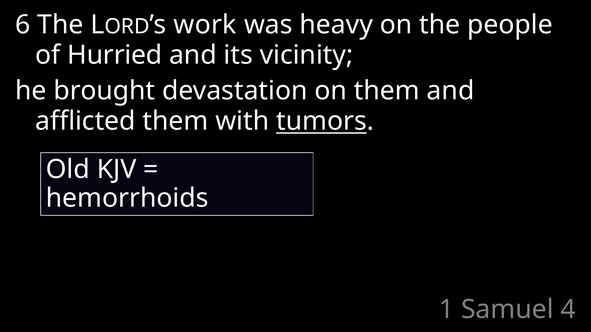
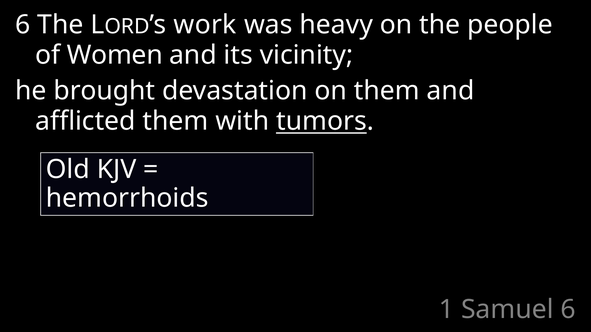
Hurried: Hurried -> Women (115, 55)
Samuel 4: 4 -> 6 (568, 310)
